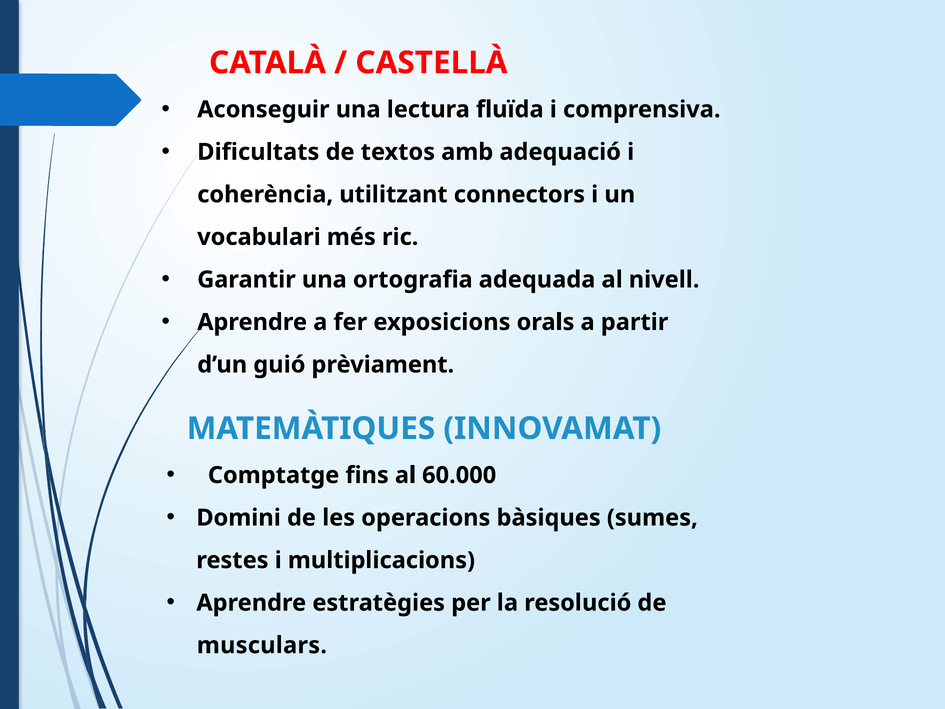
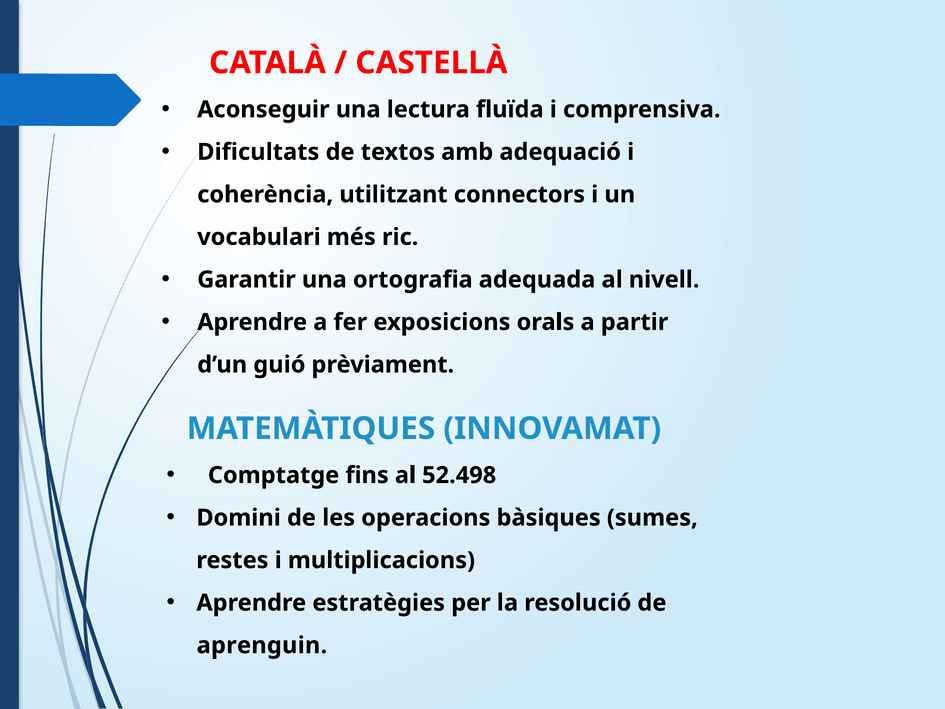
60.000: 60.000 -> 52.498 (459, 475)
musculars: musculars -> aprenguin (262, 645)
